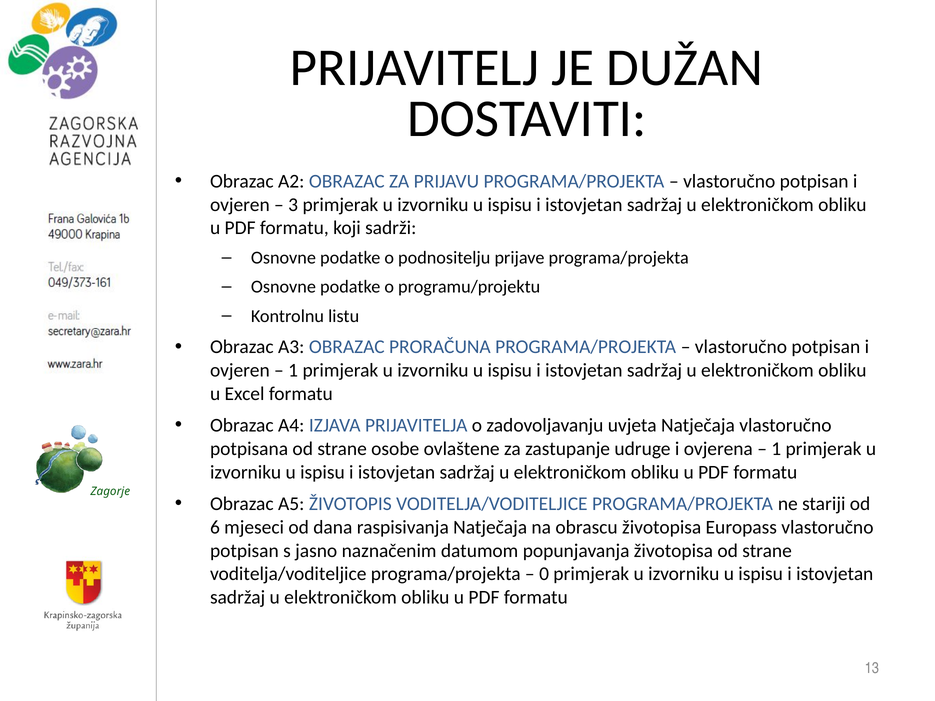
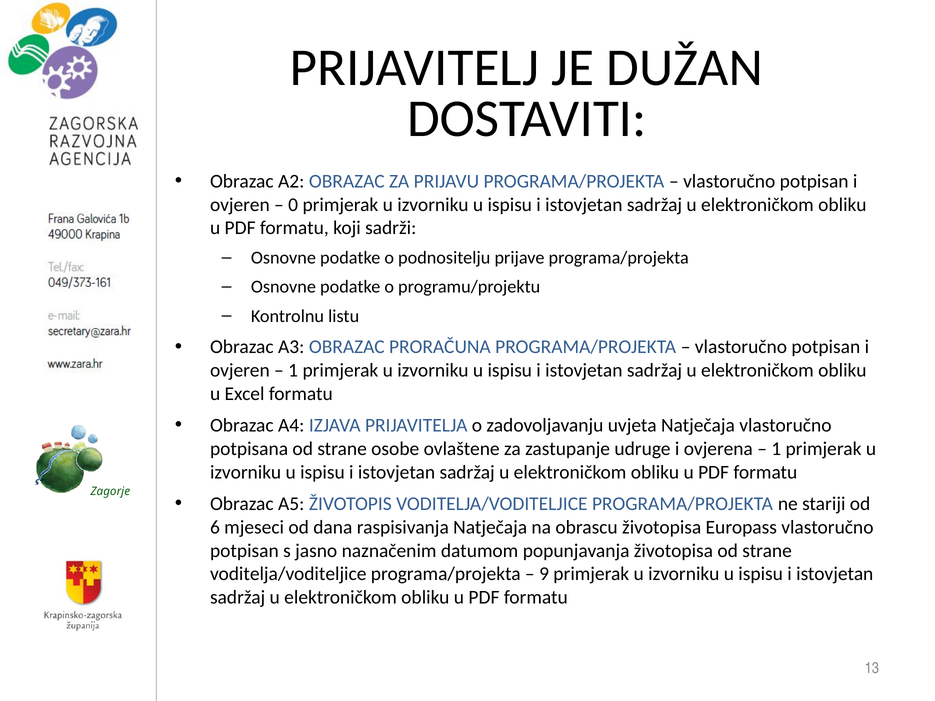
3: 3 -> 0 (293, 205)
0: 0 -> 9 (544, 574)
